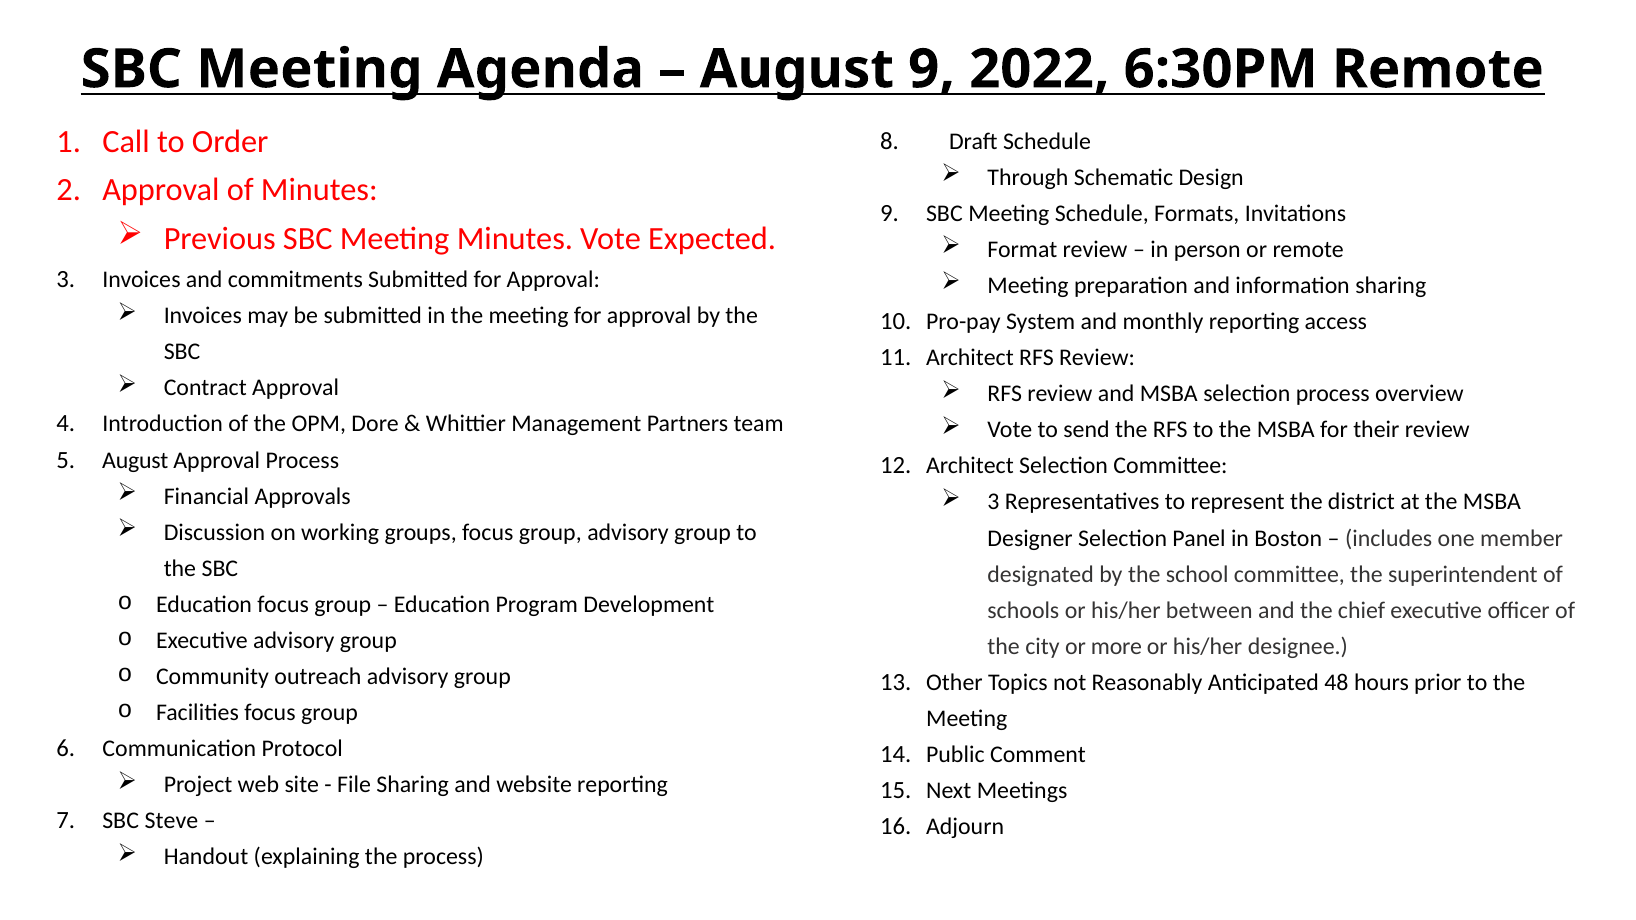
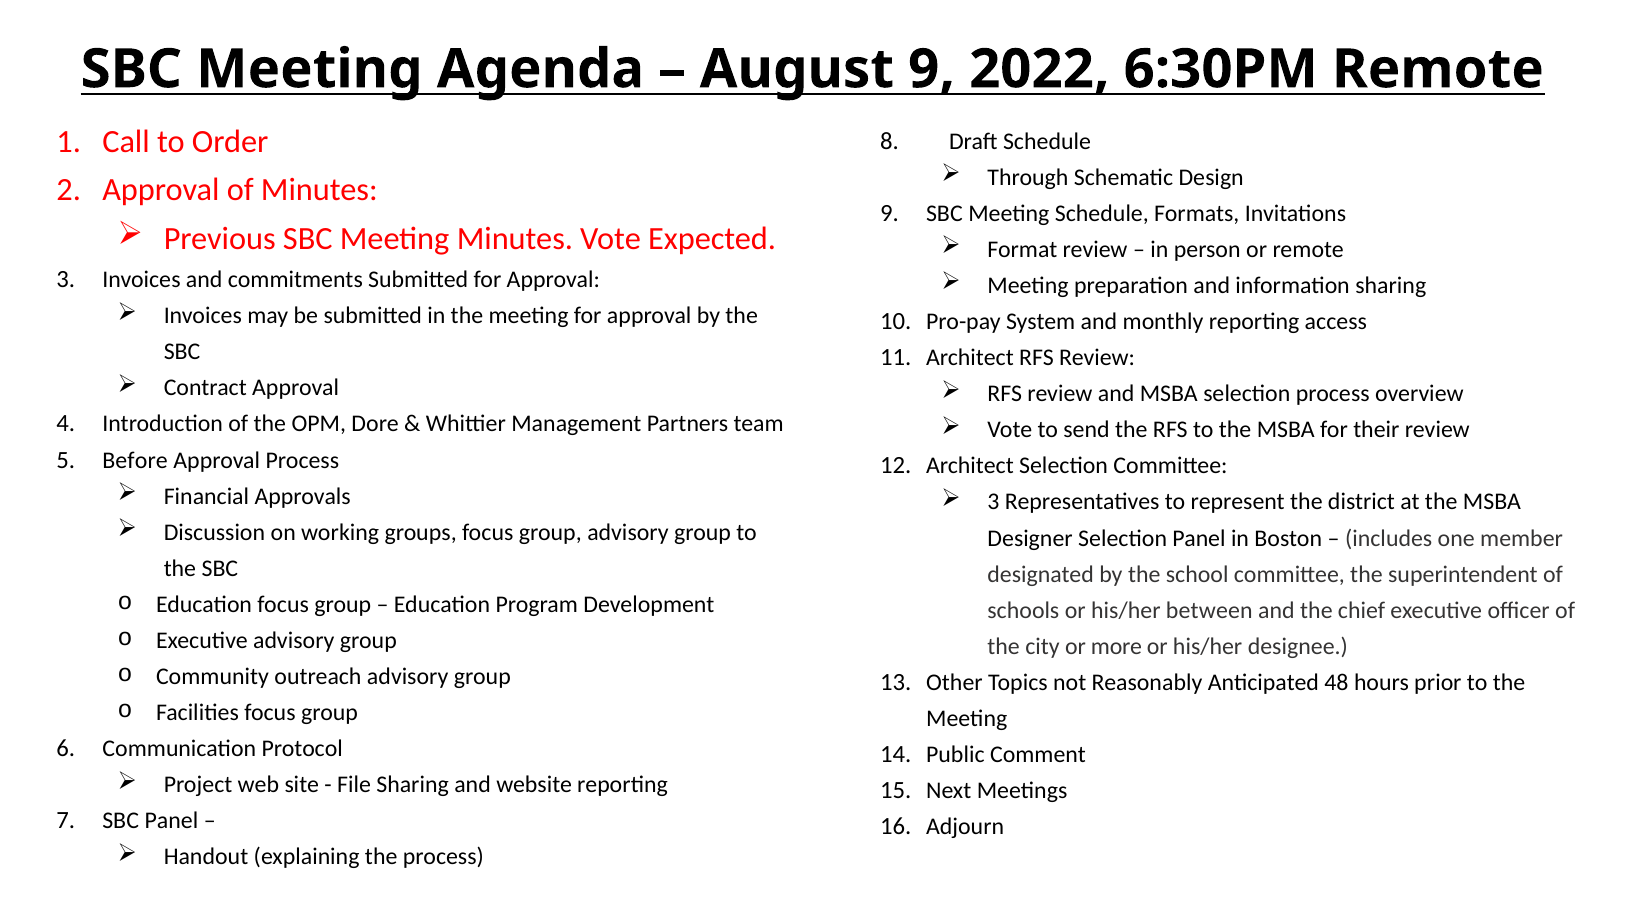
August: August -> Before (135, 460)
SBC Steve: Steve -> Panel (171, 821)
